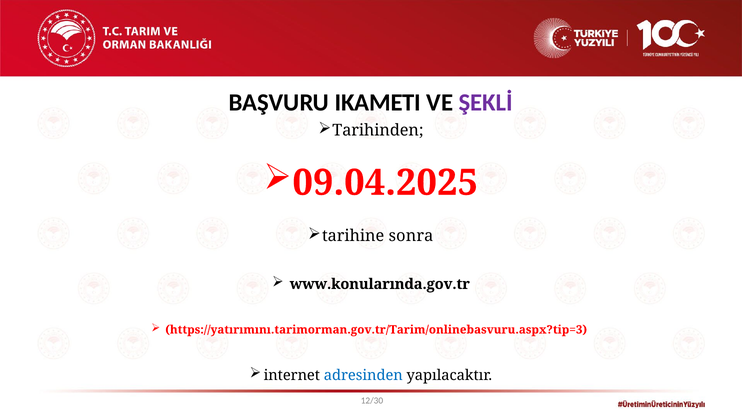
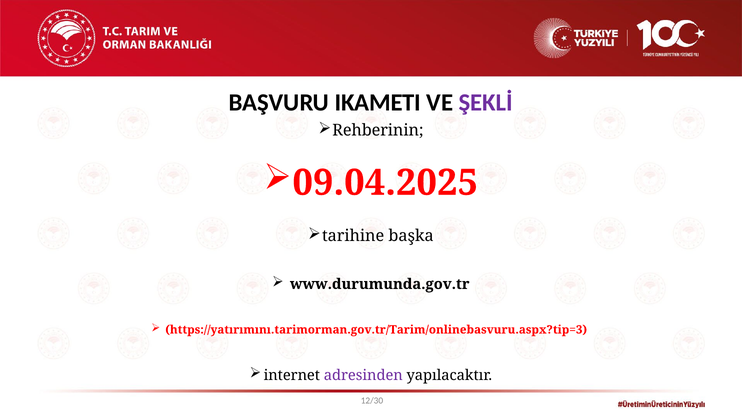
Tarihinden: Tarihinden -> Rehberinin (378, 130)
sonra: sonra -> başka (411, 236)
www.konularında.gov.tr: www.konularında.gov.tr -> www.durumunda.gov.tr (380, 284)
adresinden colour: blue -> purple (363, 375)
